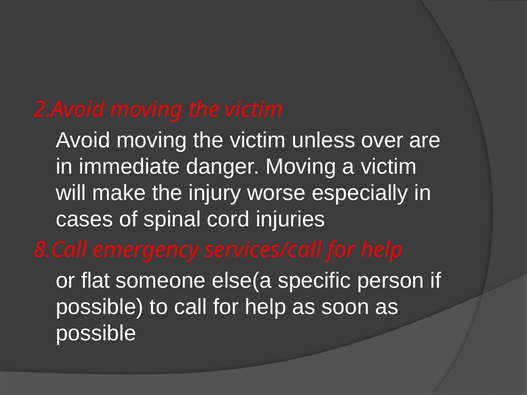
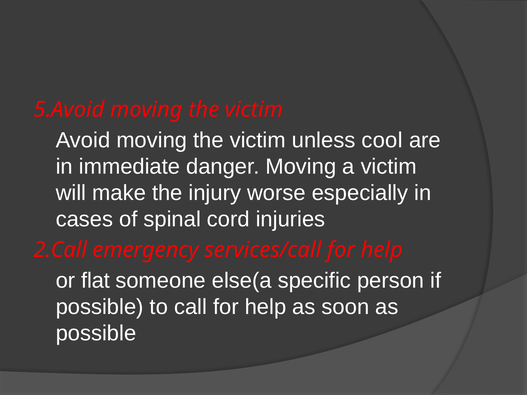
2.Avoid: 2.Avoid -> 5.Avoid (69, 110)
over: over -> cool (382, 140)
8.Call: 8.Call -> 2.Call (60, 250)
